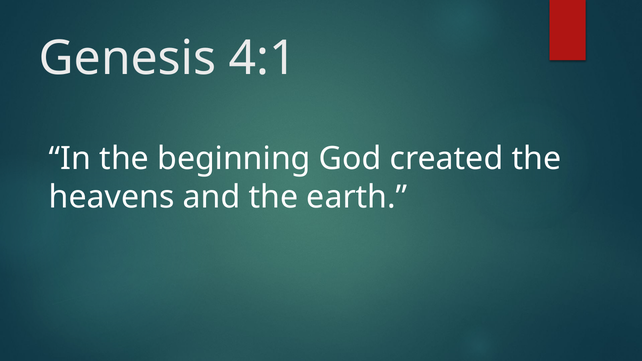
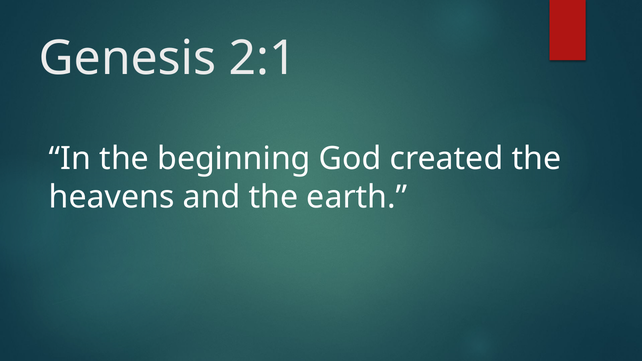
4:1: 4:1 -> 2:1 (263, 59)
